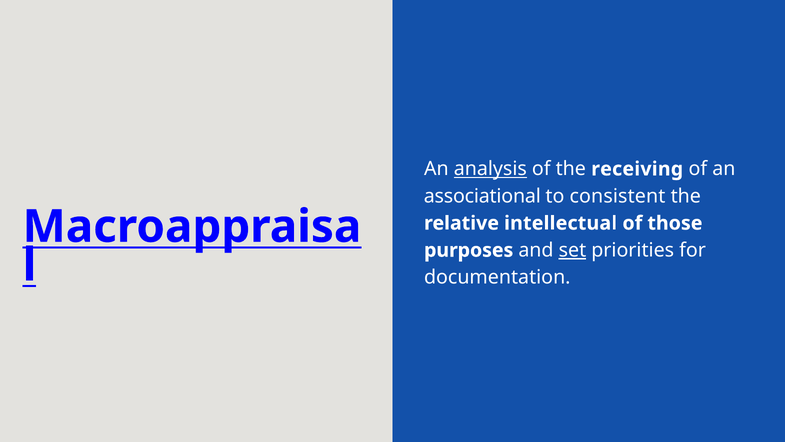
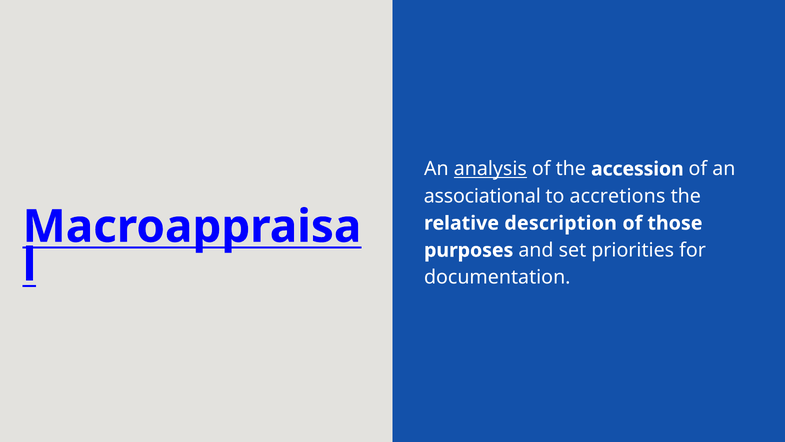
receiving: receiving -> accession (637, 169)
consistent: consistent -> accretions (617, 196)
intellectual: intellectual -> description (561, 223)
set underline: present -> none (572, 250)
